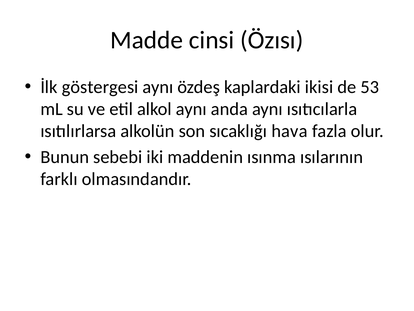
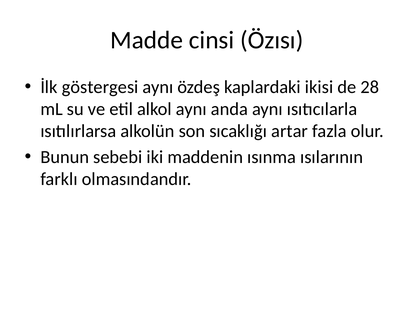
53: 53 -> 28 (370, 87)
hava: hava -> artar (290, 131)
